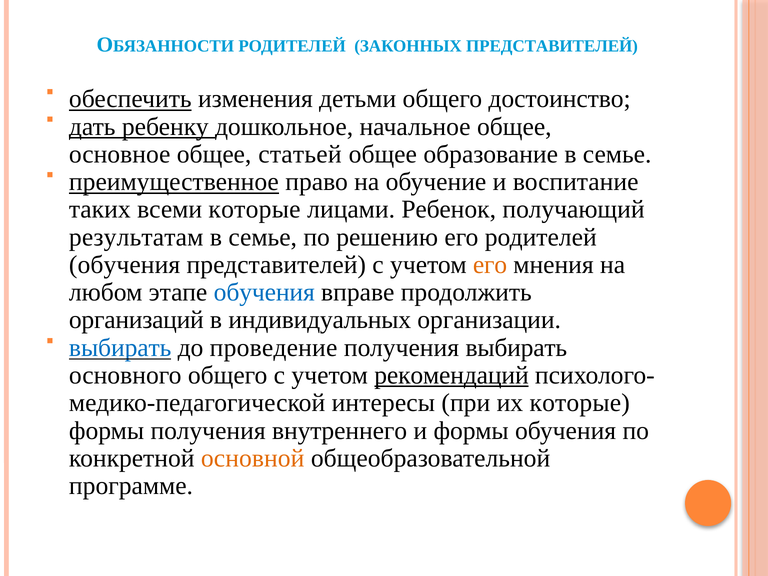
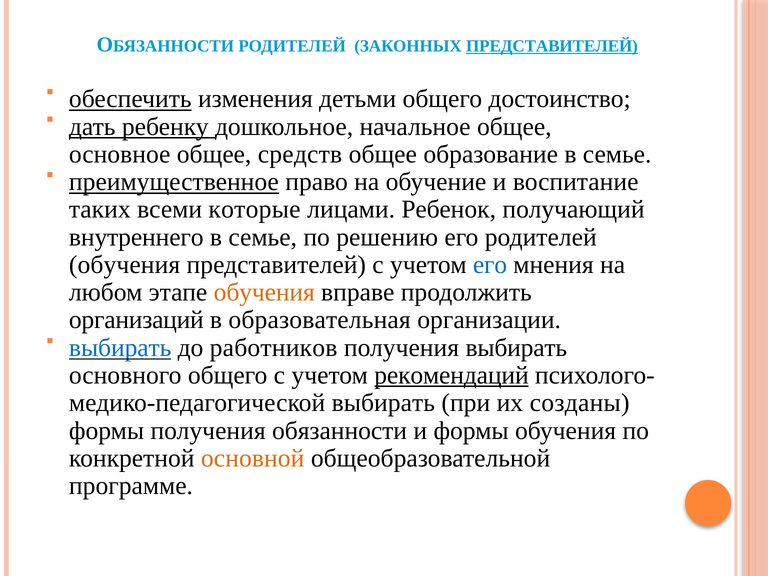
ПРЕДСТАВИТЕЛЕЙ underline: none -> present (552, 46)
статьей: статьей -> средств (300, 154)
результатам: результатам -> внутреннего (136, 237)
его colour: orange -> blue (490, 265)
обучения colour: blue -> orange (264, 292)
индивидуальных: индивидуальных -> образовательная (320, 320)
проведение: проведение -> работников (274, 348)
интересы: интересы -> выбирать (383, 403)
их которые: которые -> созданы (580, 403)
внутреннего: внутреннего -> обязанности (340, 431)
